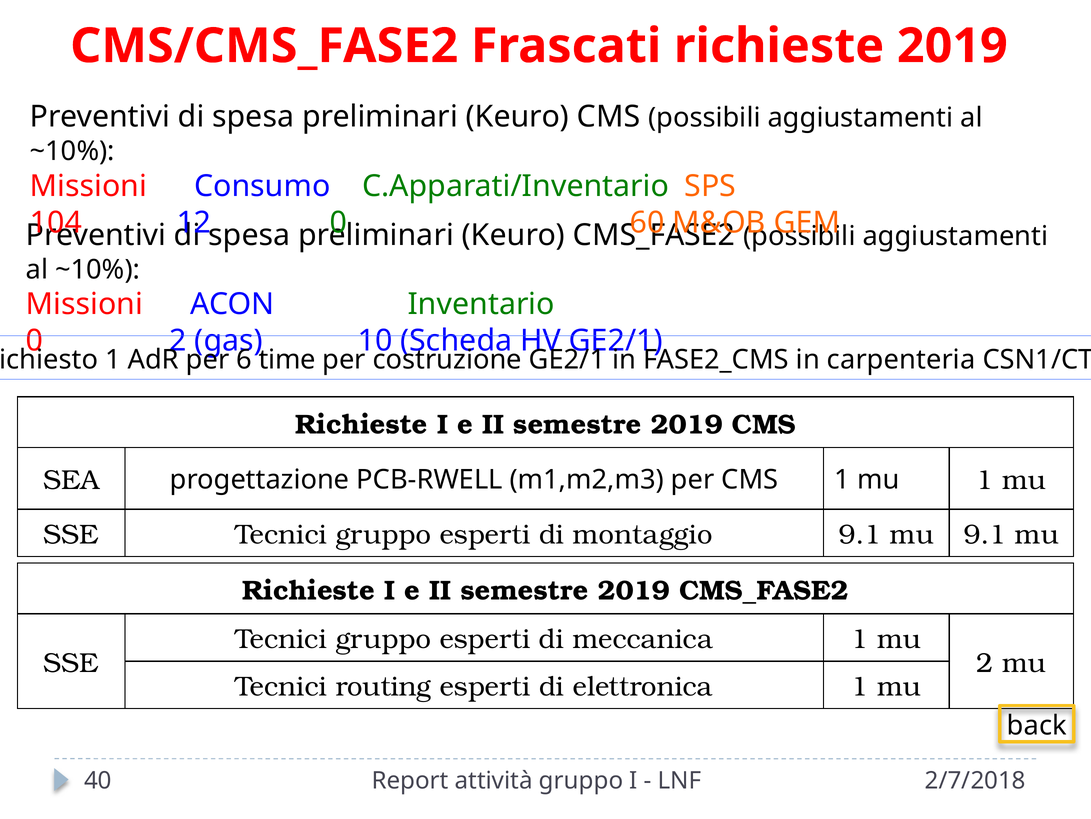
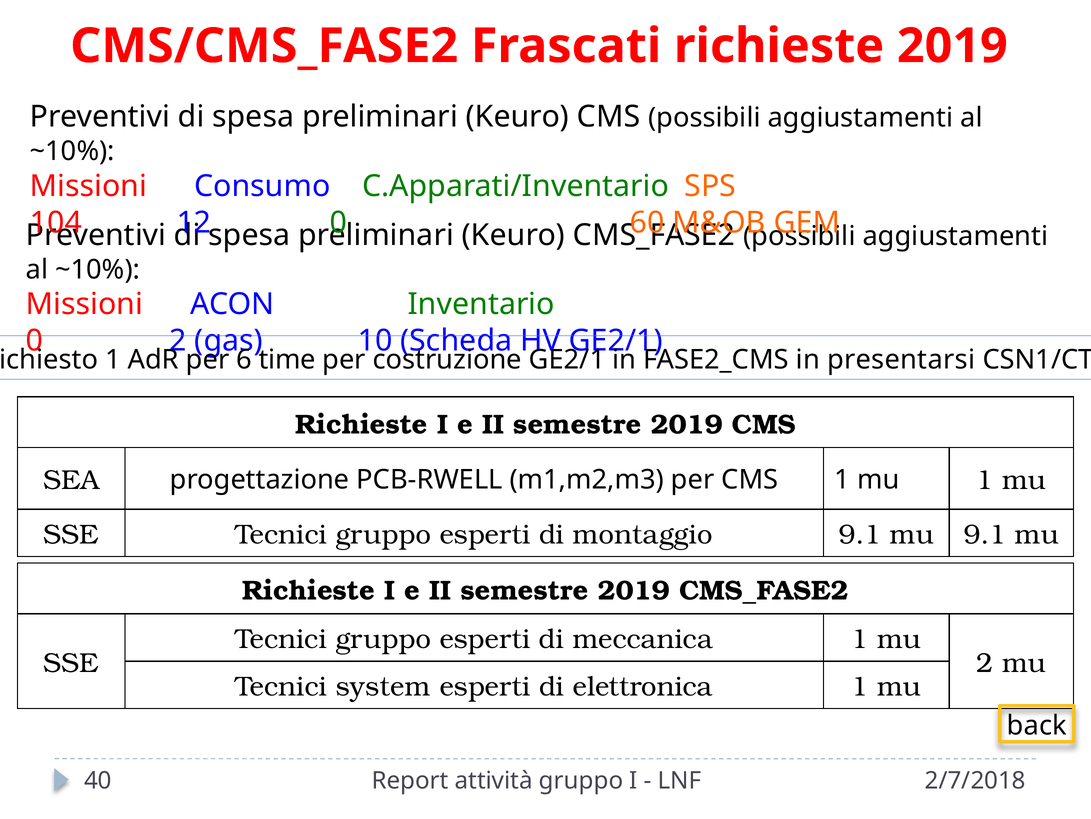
carpenteria: carpenteria -> presentarsi (901, 359)
routing: routing -> system (383, 686)
